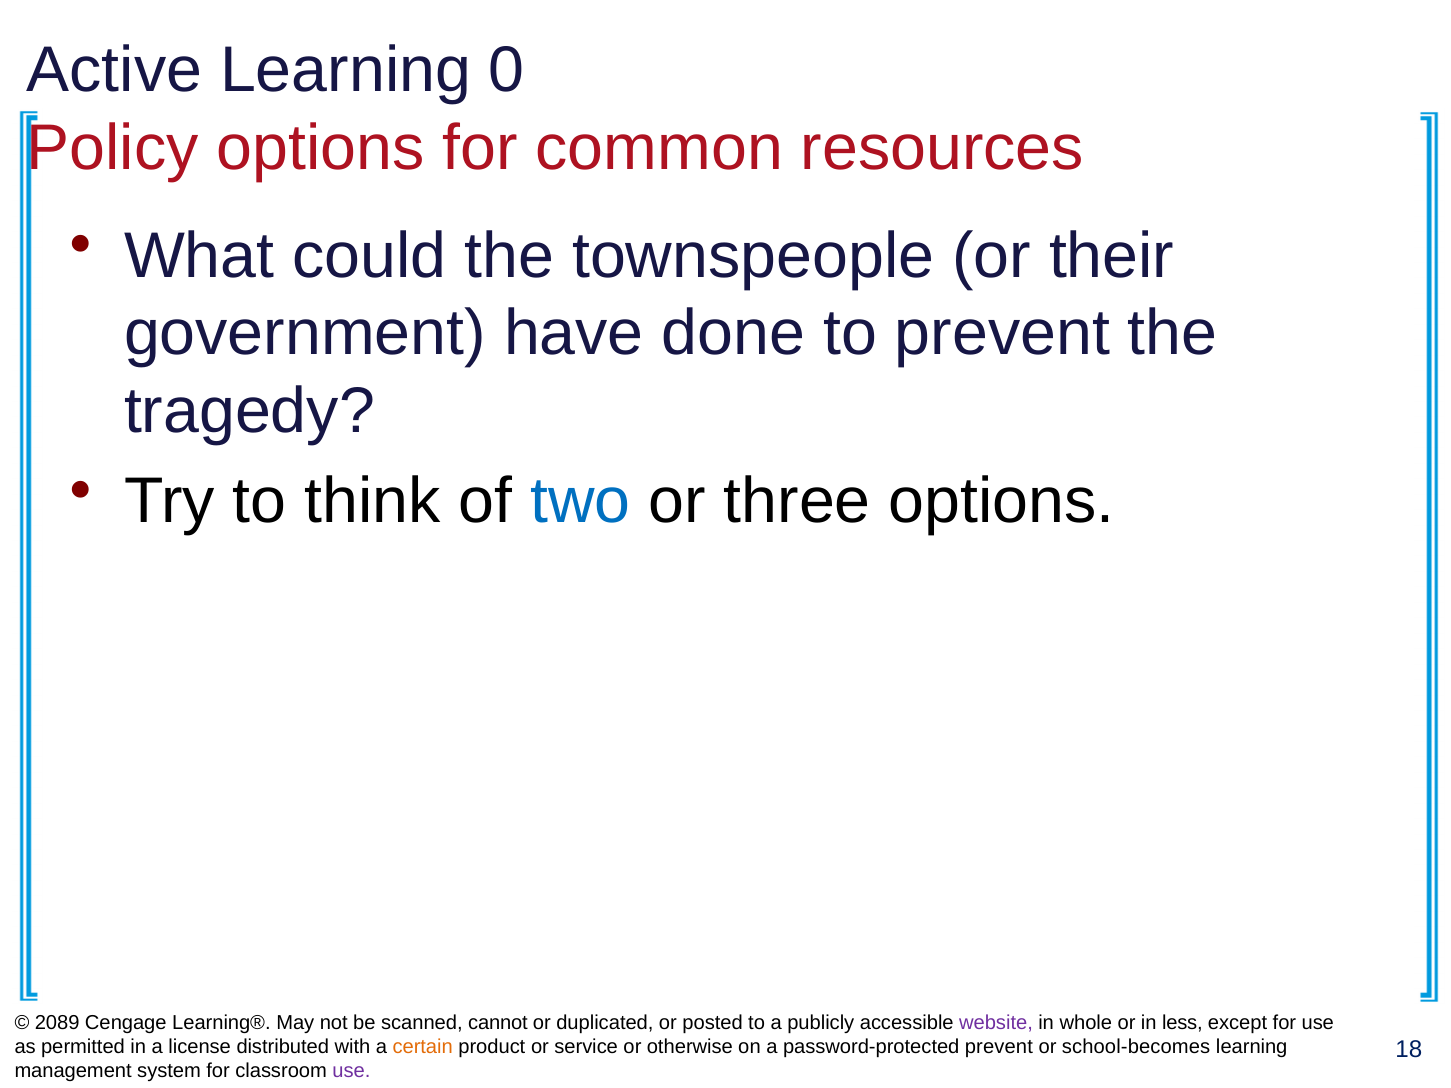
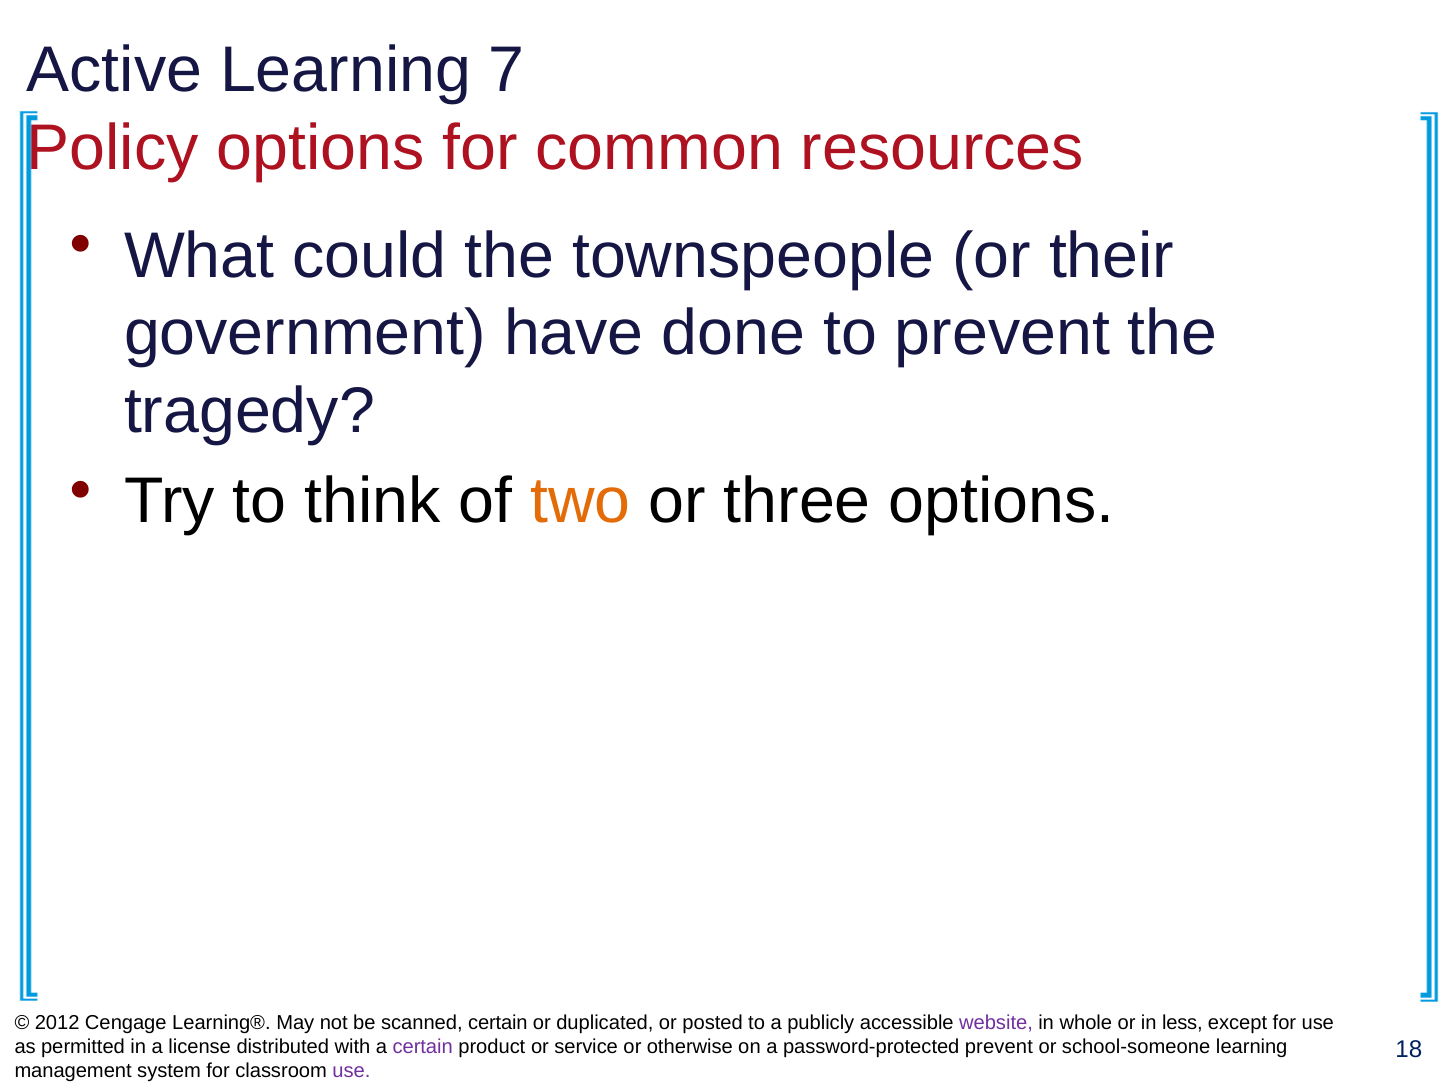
0: 0 -> 7 (507, 70)
two colour: blue -> orange (580, 501)
2089: 2089 -> 2012 (57, 1023)
scanned cannot: cannot -> certain (498, 1023)
certain colour: orange -> purple (423, 1047)
school-becomes: school-becomes -> school-someone (1136, 1047)
